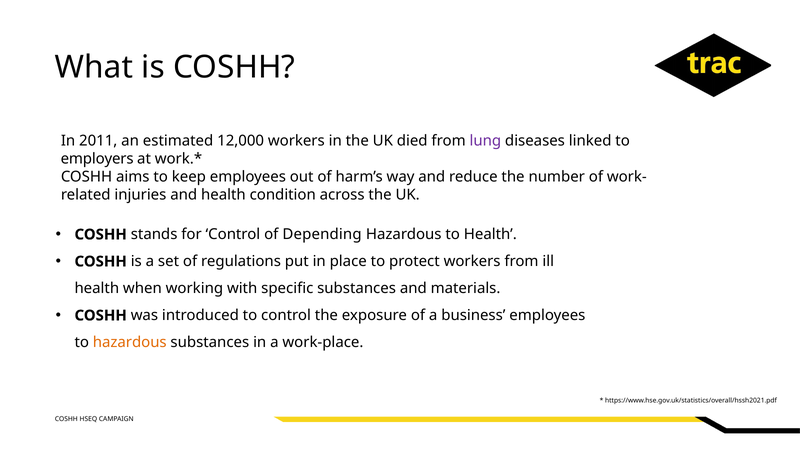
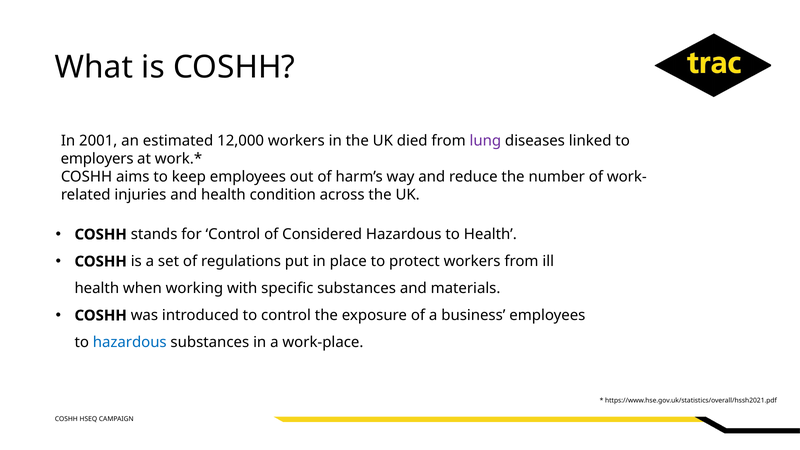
2011: 2011 -> 2001 (98, 141)
Depending: Depending -> Considered (322, 235)
hazardous colour: orange -> blue (130, 343)
